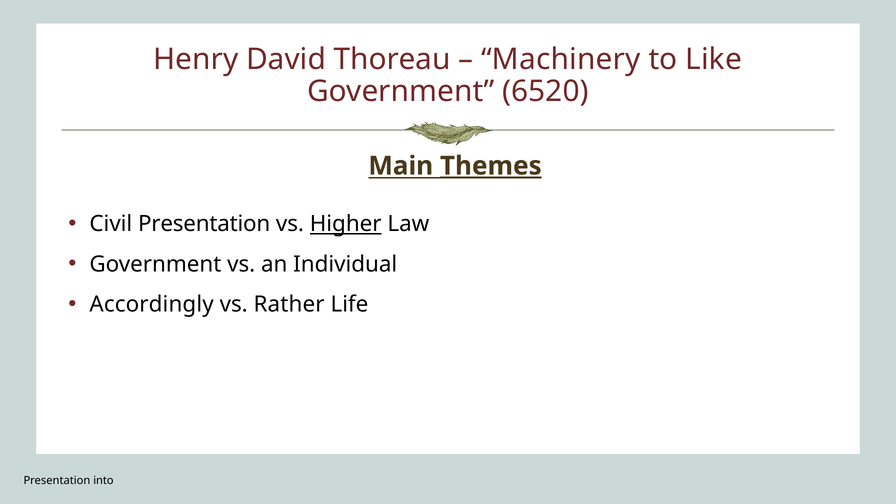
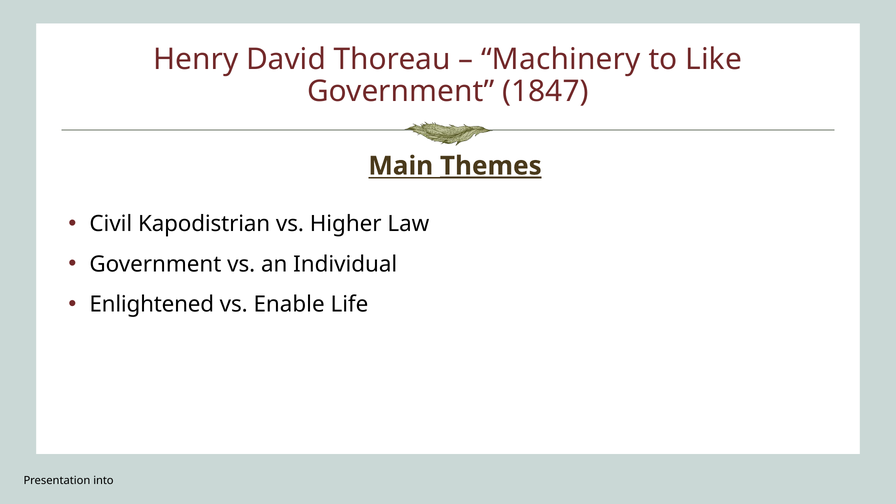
6520: 6520 -> 1847 (545, 91)
Civil Presentation: Presentation -> Kapodistrian (204, 224)
Higher underline: present -> none (346, 224)
Accordingly: Accordingly -> Enlightened (152, 304)
Rather: Rather -> Enable (289, 304)
